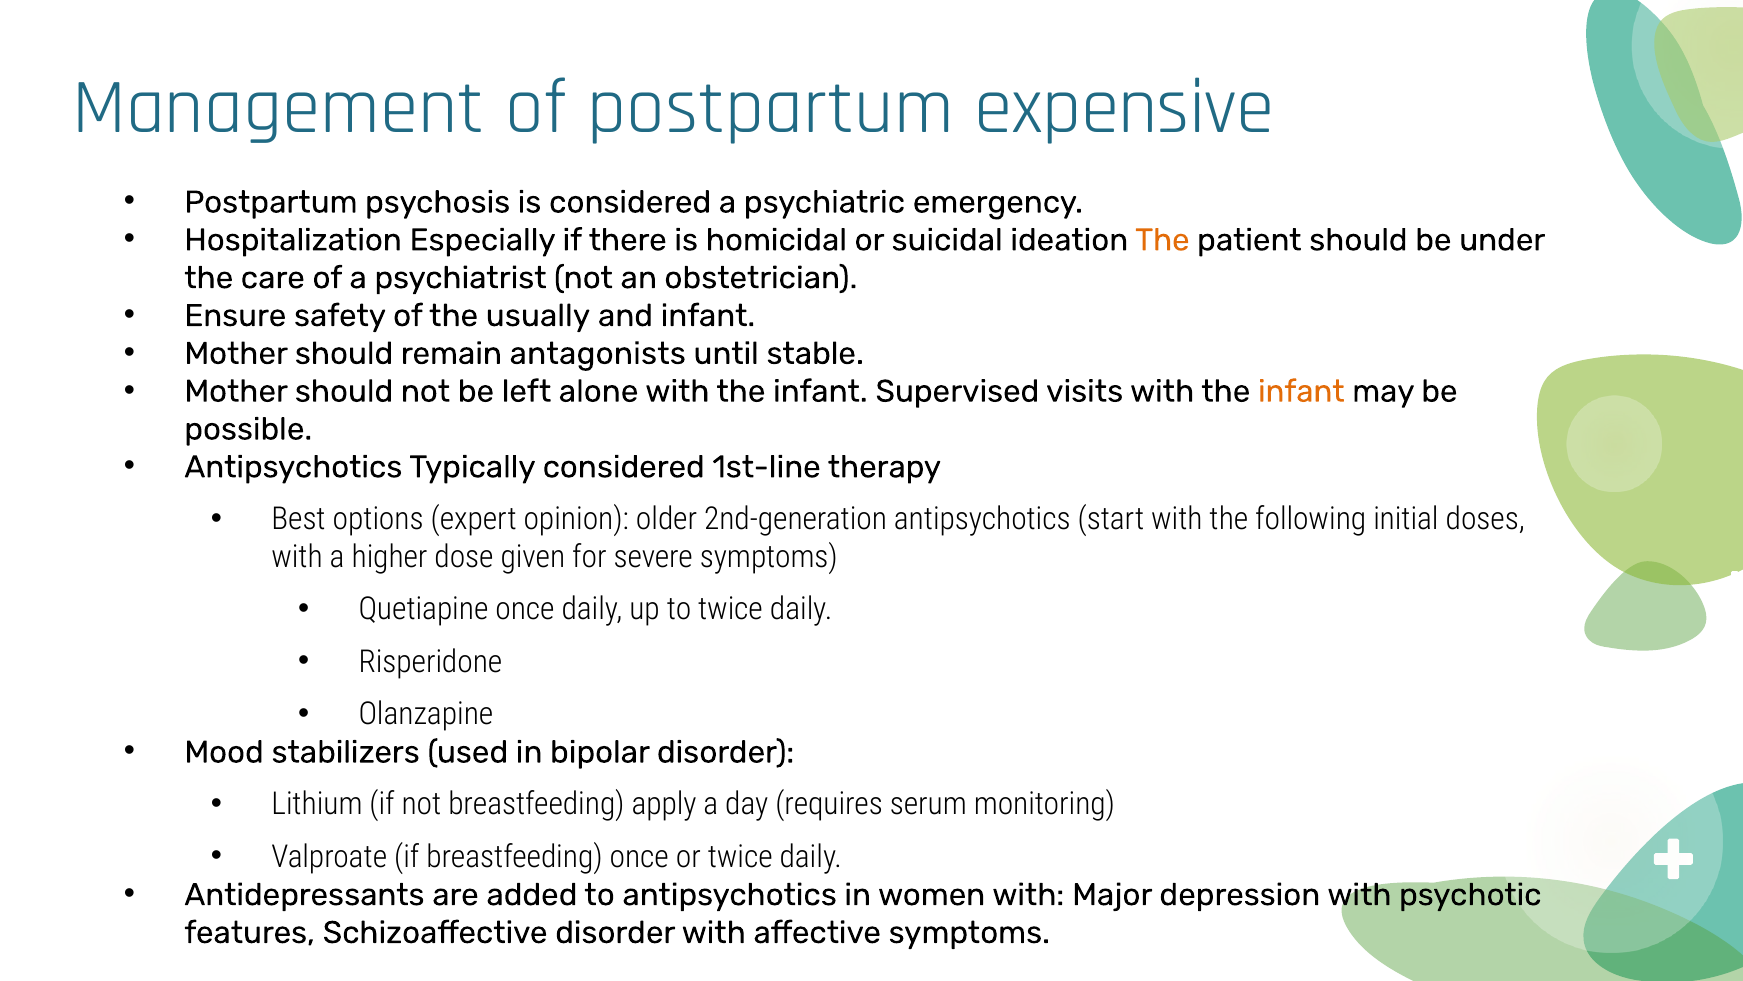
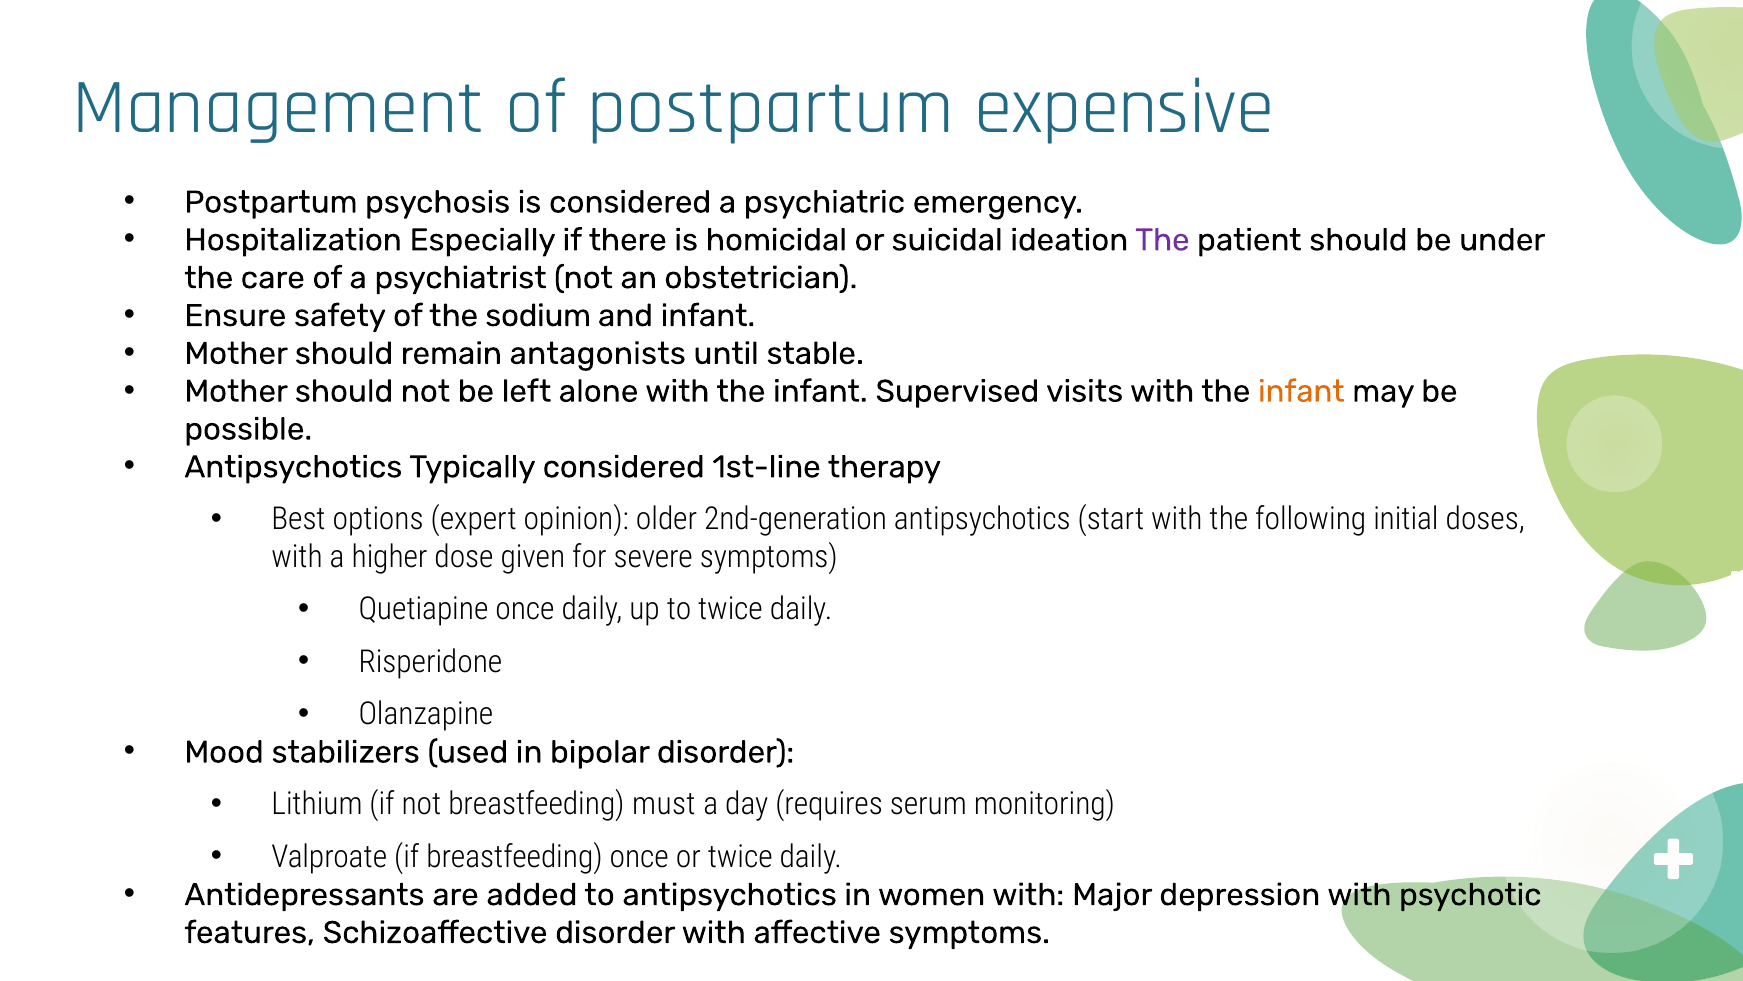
The colour: orange -> purple (1162, 240)
usually: usually -> sodium (538, 315)
apply: apply -> must (664, 804)
